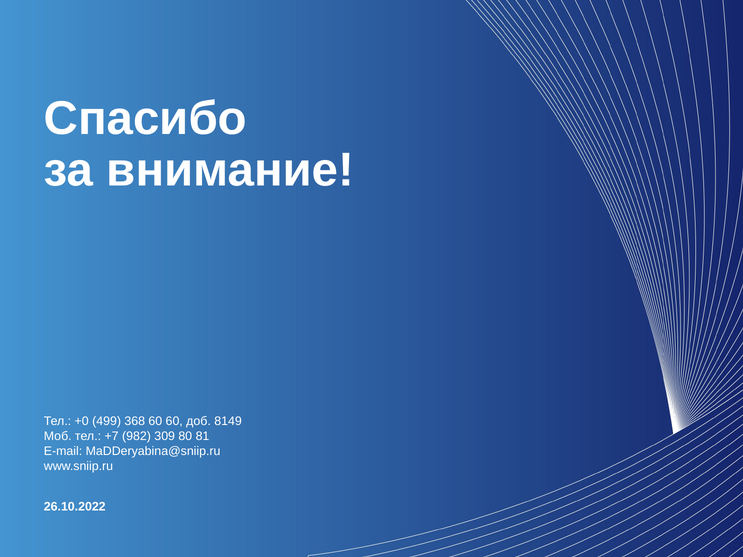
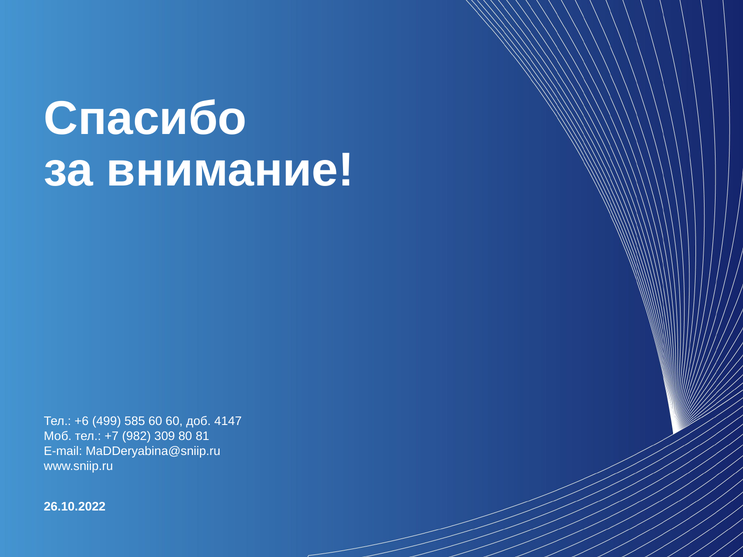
+0: +0 -> +6 (82, 422)
368: 368 -> 585 (135, 422)
8149: 8149 -> 4147 (228, 422)
